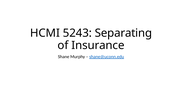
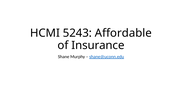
Separating: Separating -> Affordable (123, 33)
